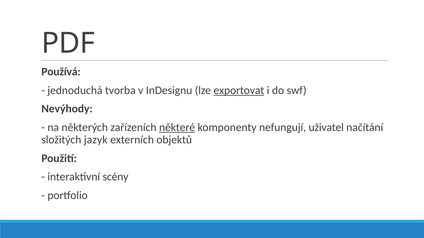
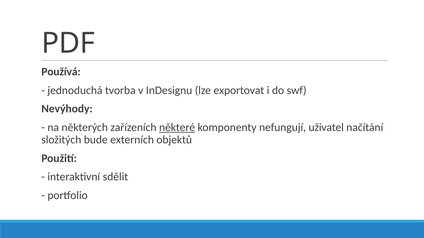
exportovat underline: present -> none (239, 90)
jazyk: jazyk -> bude (96, 140)
scény: scény -> sdělit (115, 177)
